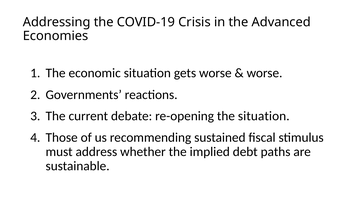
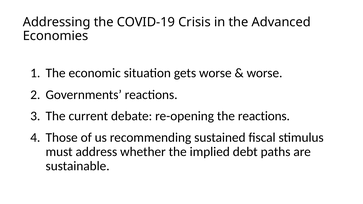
the situation: situation -> reactions (264, 116)
